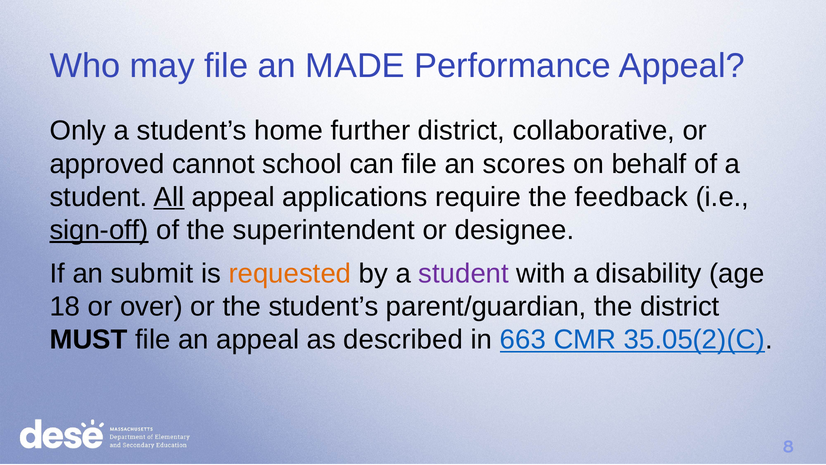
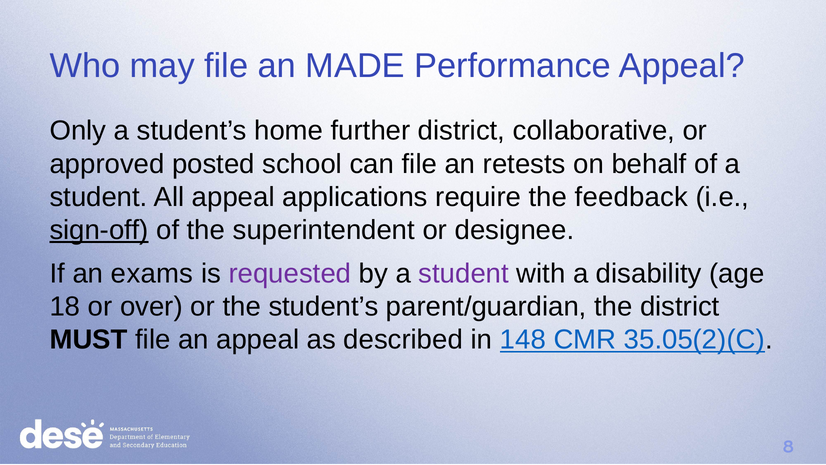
cannot: cannot -> posted (213, 164)
scores: scores -> retests (524, 164)
All underline: present -> none (169, 197)
submit: submit -> exams (152, 273)
requested colour: orange -> purple (290, 273)
663: 663 -> 148 (523, 339)
